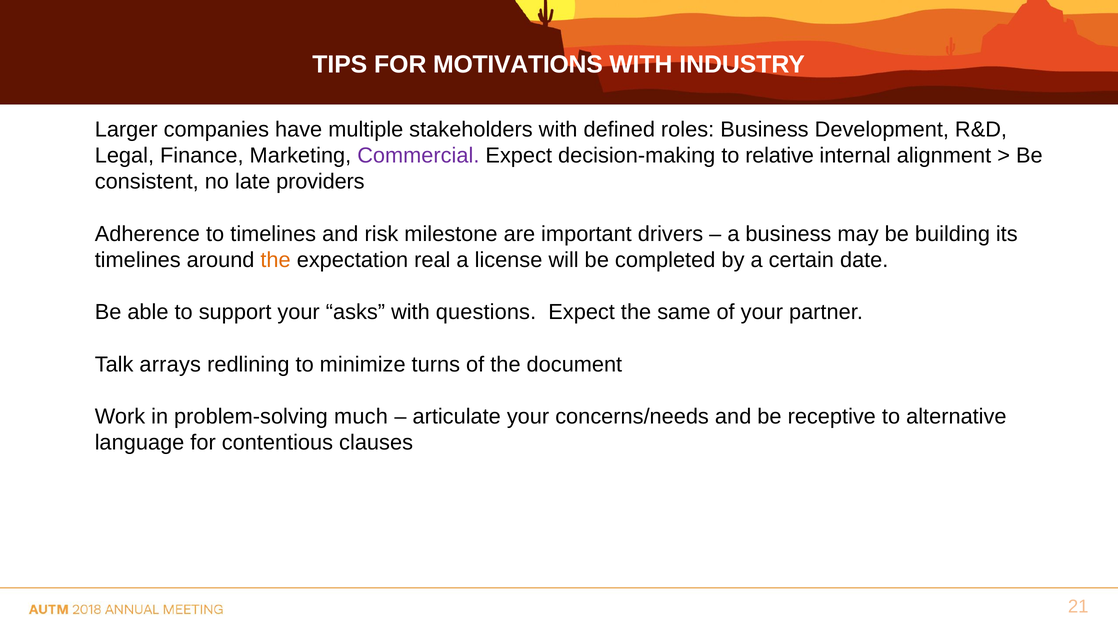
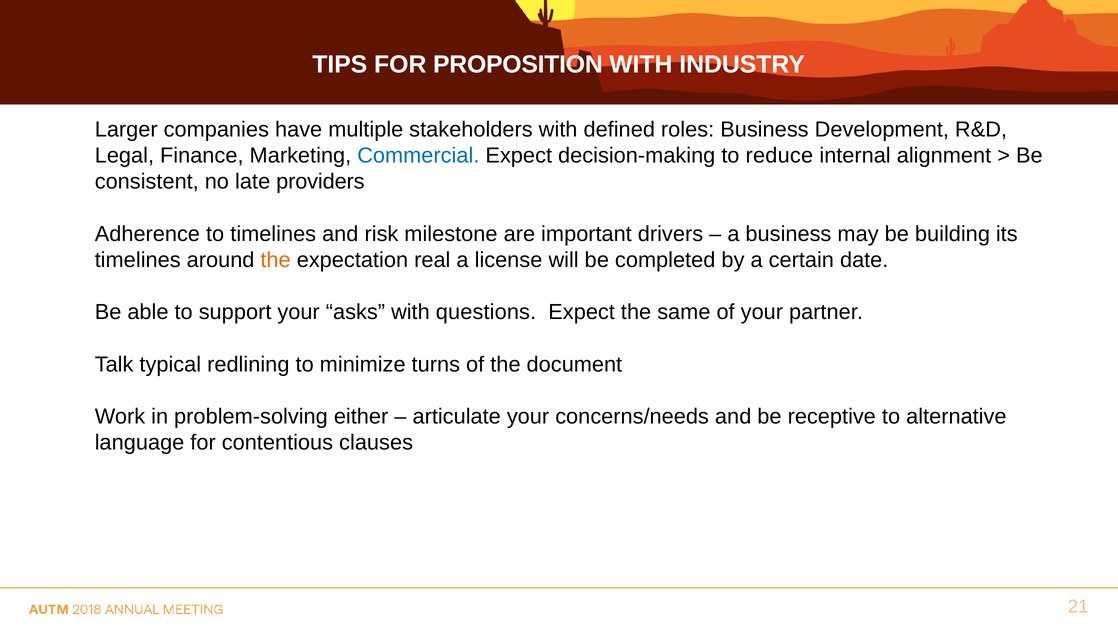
MOTIVATIONS: MOTIVATIONS -> PROPOSITION (518, 65)
Commercial colour: purple -> blue (418, 156)
relative: relative -> reduce (779, 156)
arrays: arrays -> typical (170, 364)
much: much -> either (361, 417)
